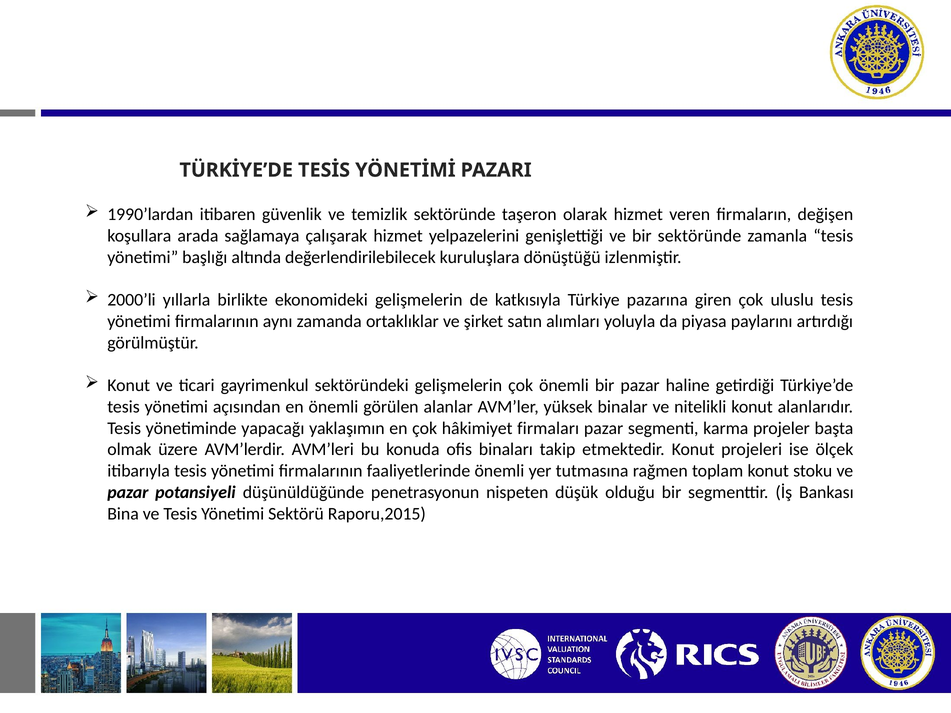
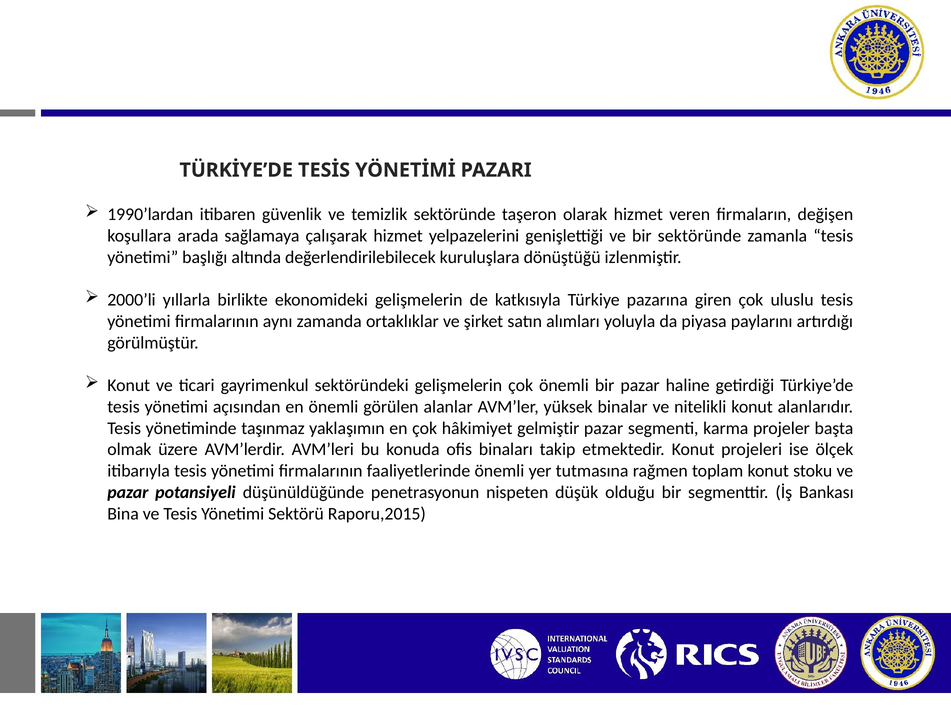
yapacağı: yapacağı -> taşınmaz (273, 428)
firmaları: firmaları -> gelmiştir (548, 428)
